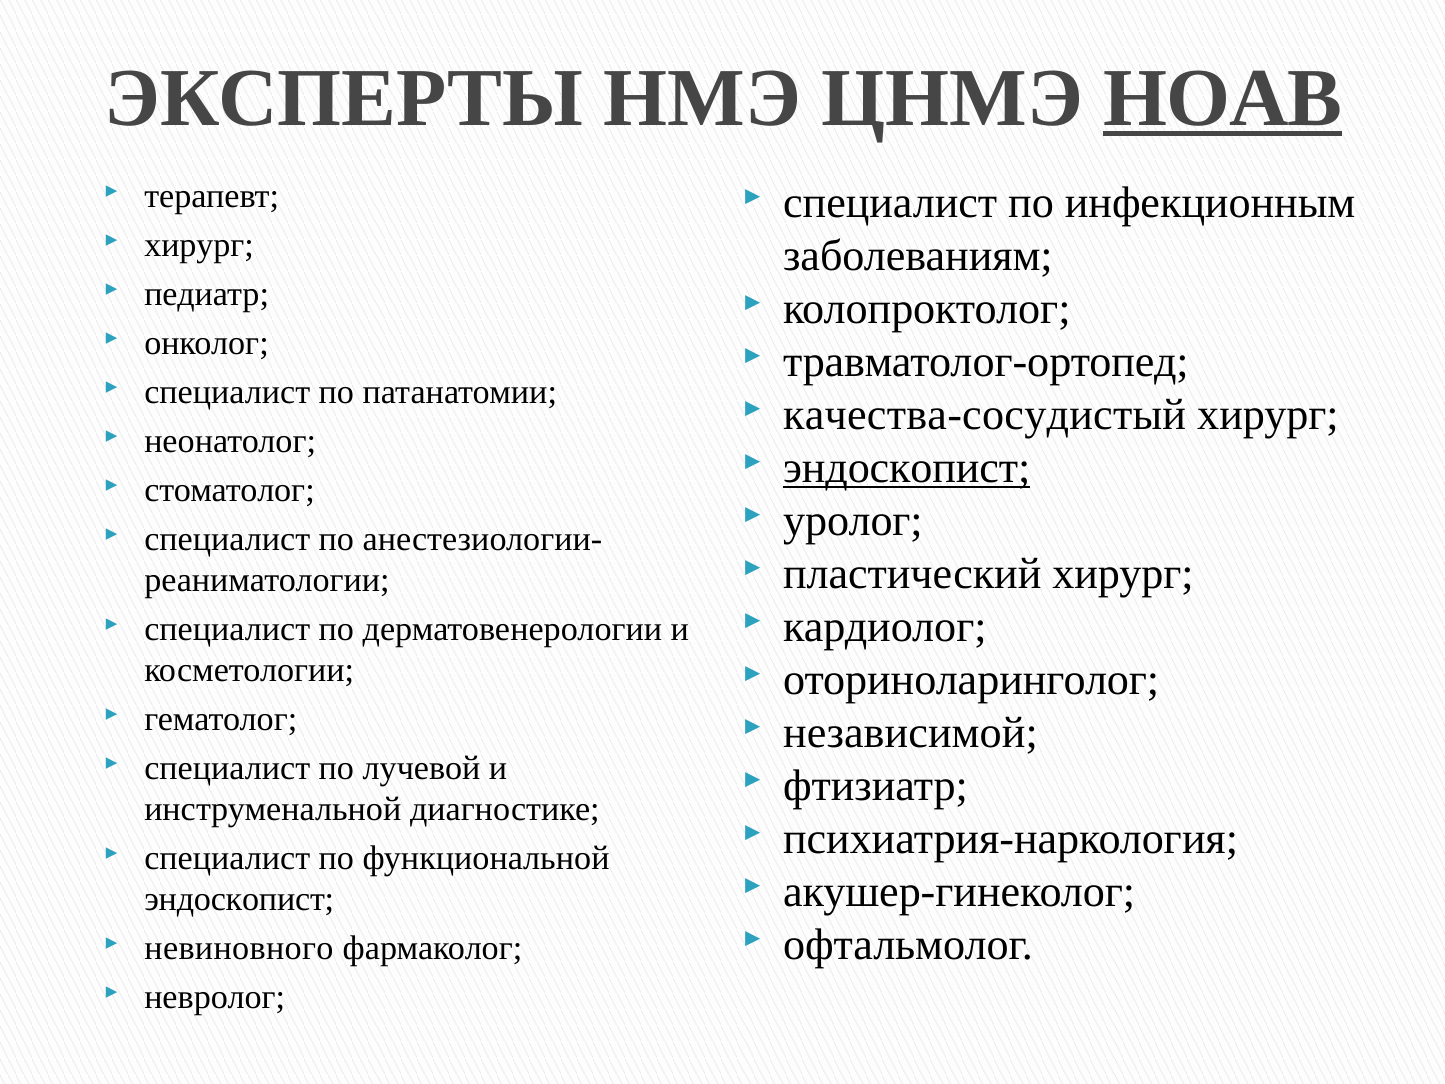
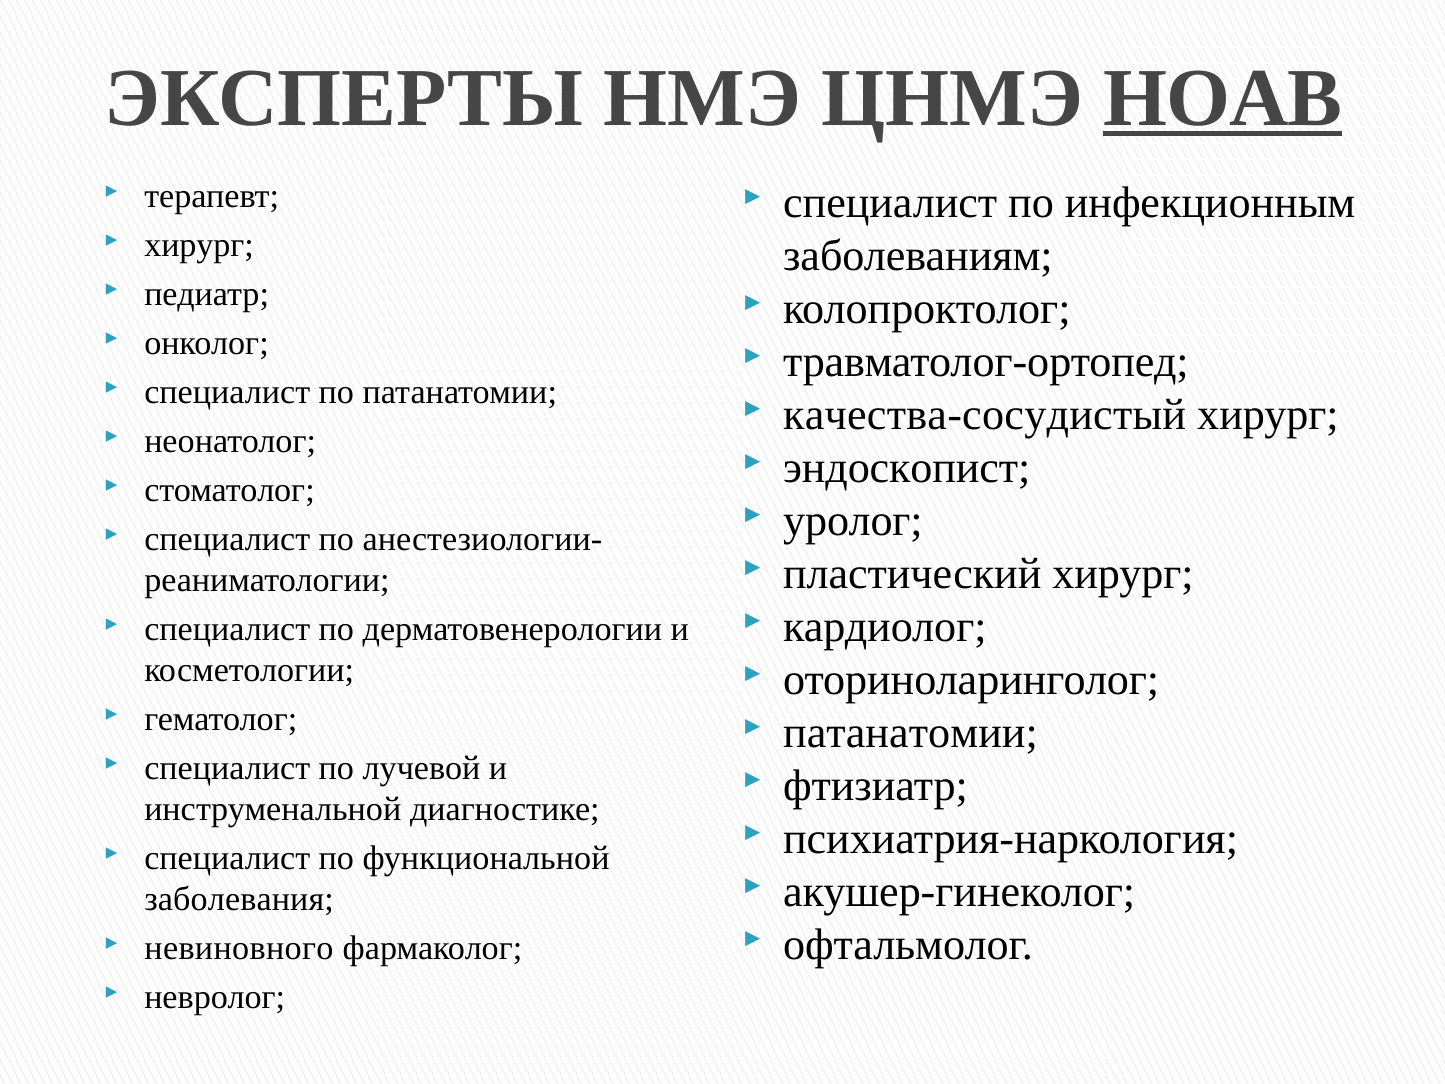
эндоскопист underline: present -> none (907, 468)
независимой: независимой -> патанатомии (911, 733)
эндоскопист: эндоскопист -> заболевания (239, 899)
